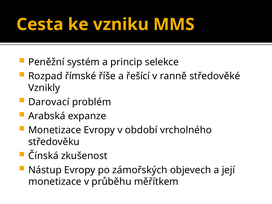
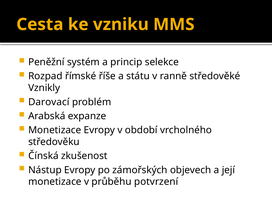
řešící: řešící -> státu (138, 76)
měřítkem: měřítkem -> potvrzení (156, 182)
